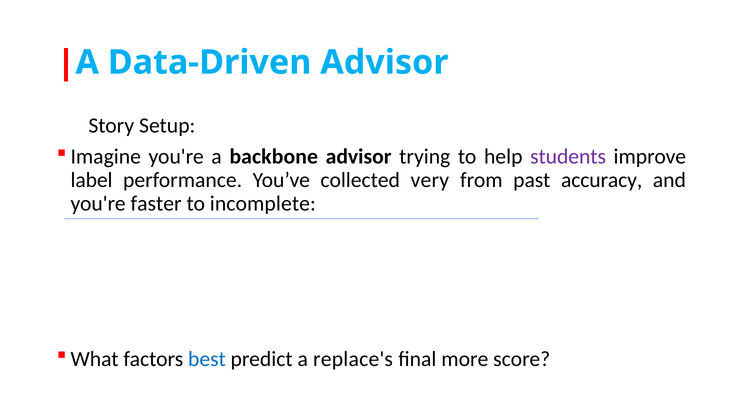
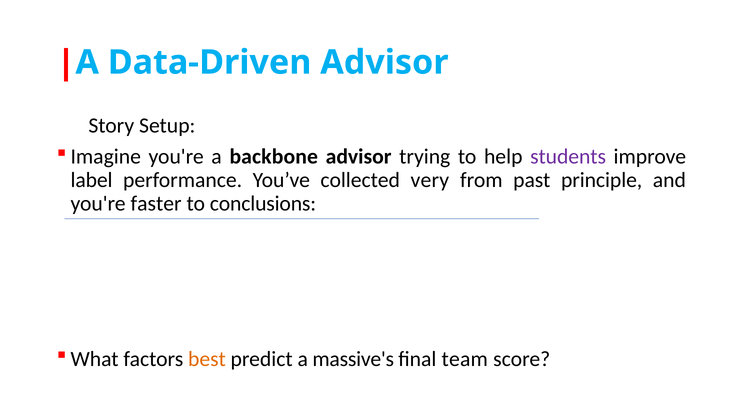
accuracy: accuracy -> principle (602, 180)
incomplete: incomplete -> conclusions (263, 203)
best colour: blue -> orange (207, 359)
replace's: replace's -> massive's (353, 359)
more: more -> team (465, 359)
